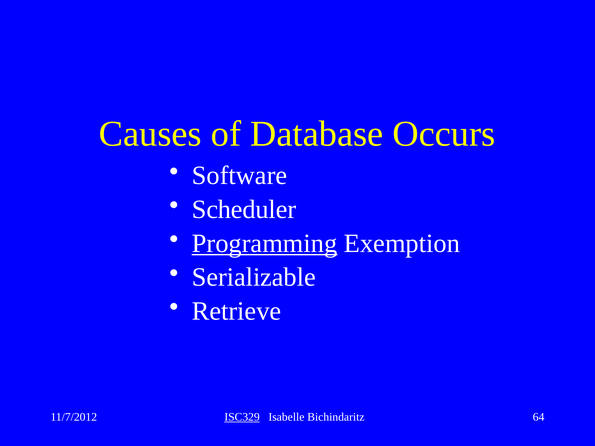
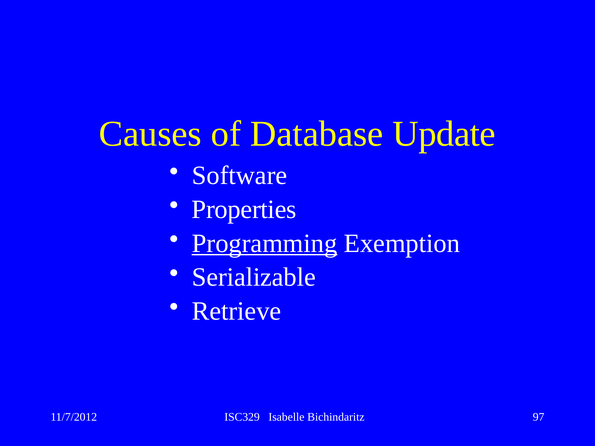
Occurs: Occurs -> Update (444, 134)
Scheduler: Scheduler -> Properties (244, 210)
ISC329 underline: present -> none (242, 417)
64: 64 -> 97 (539, 417)
